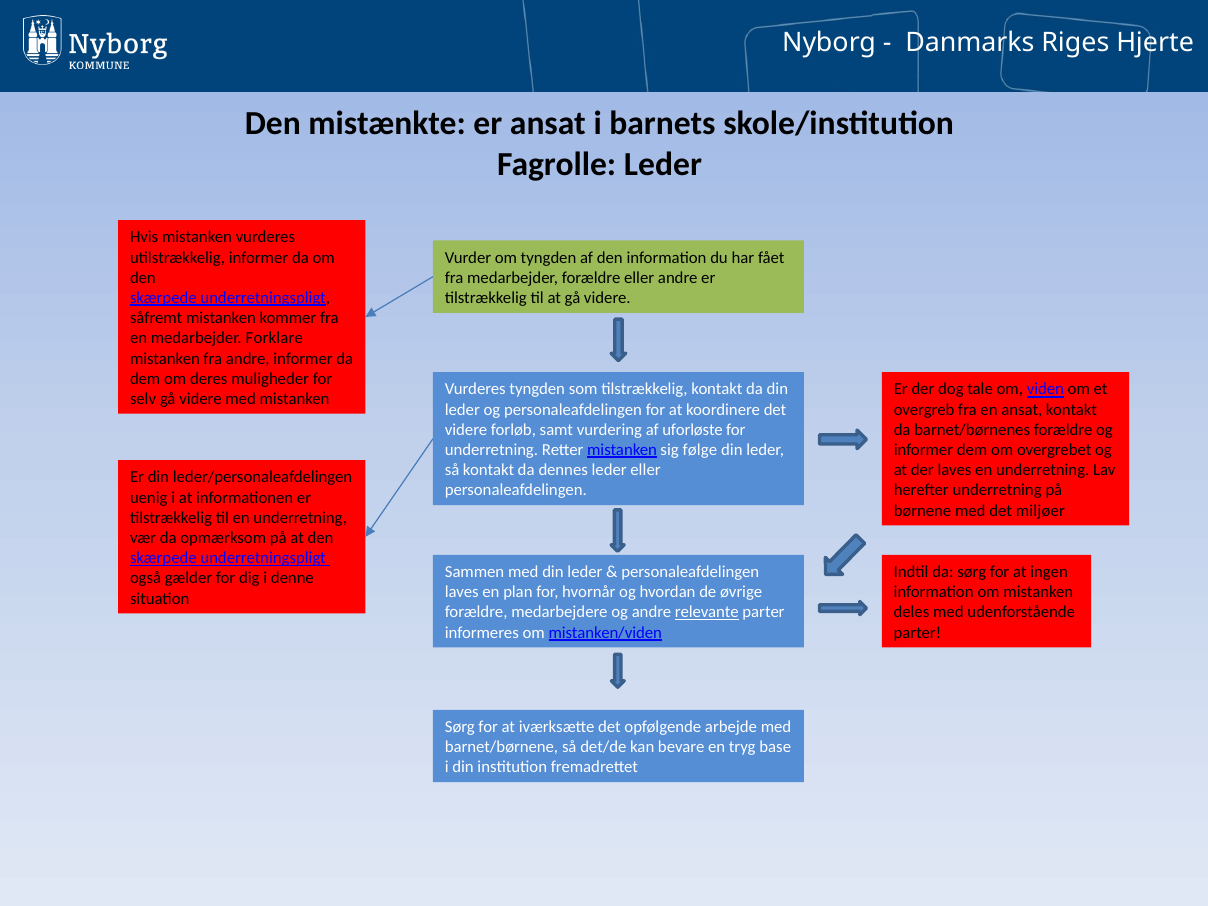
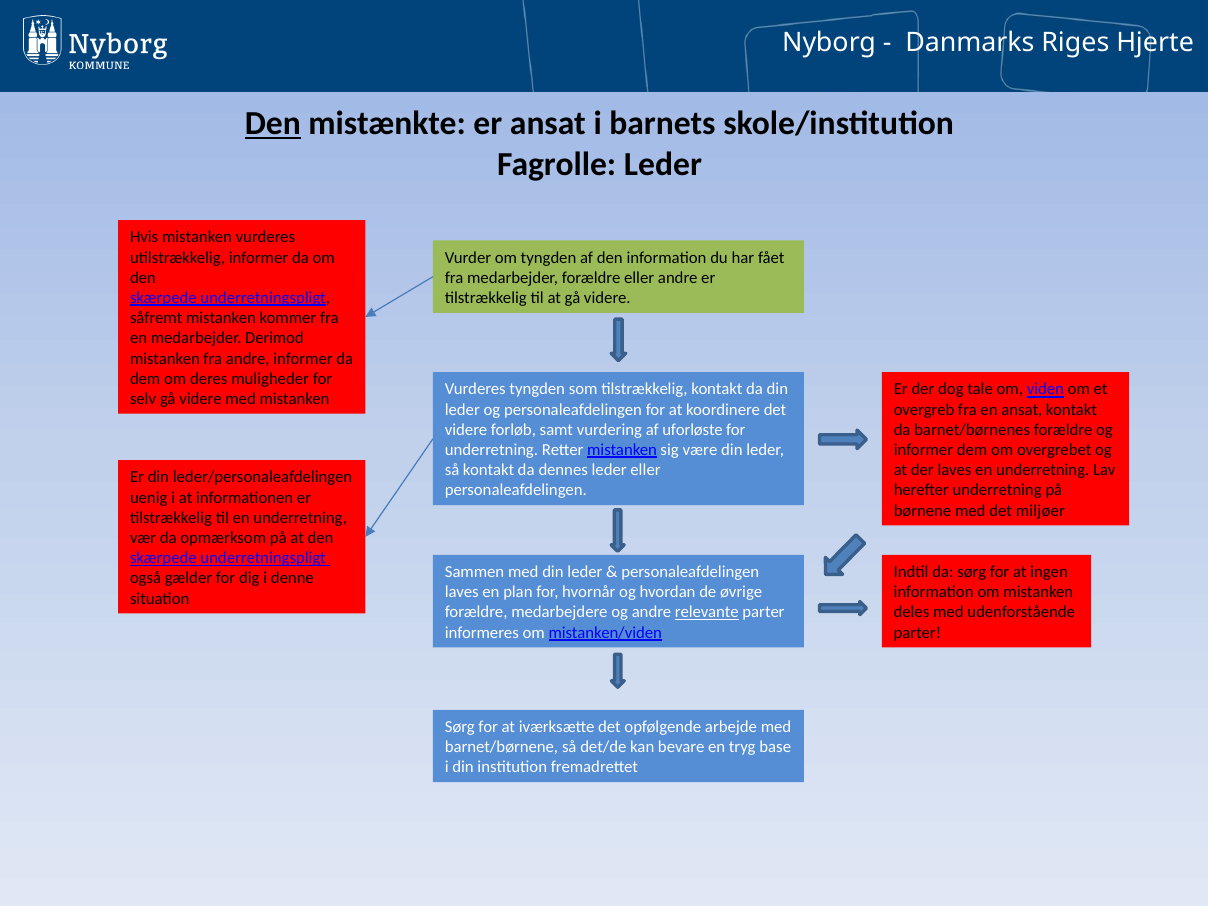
Den underline: none -> present (273, 124)
Forklare: Forklare -> Derimod (274, 338)
følge: følge -> være (700, 450)
